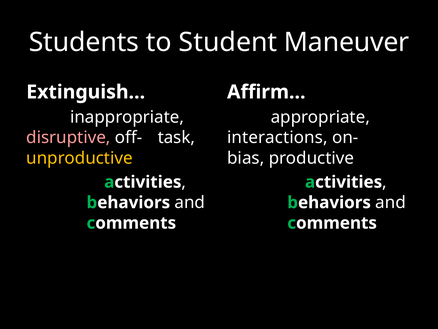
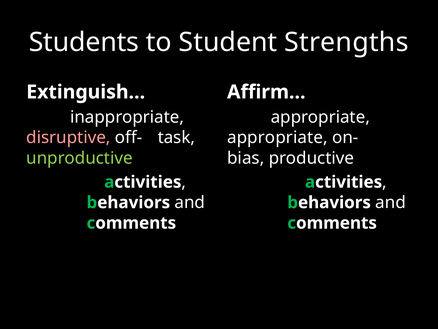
Maneuver: Maneuver -> Strengths (346, 42)
interactions: interactions -> appropriate (277, 137)
unproductive colour: yellow -> light green (79, 158)
